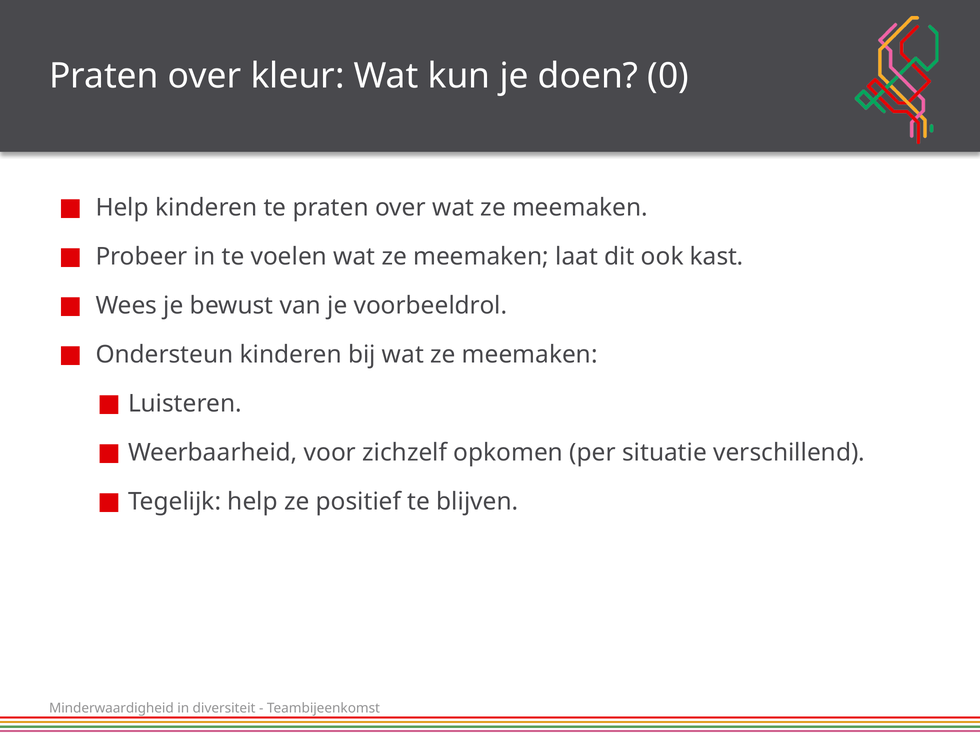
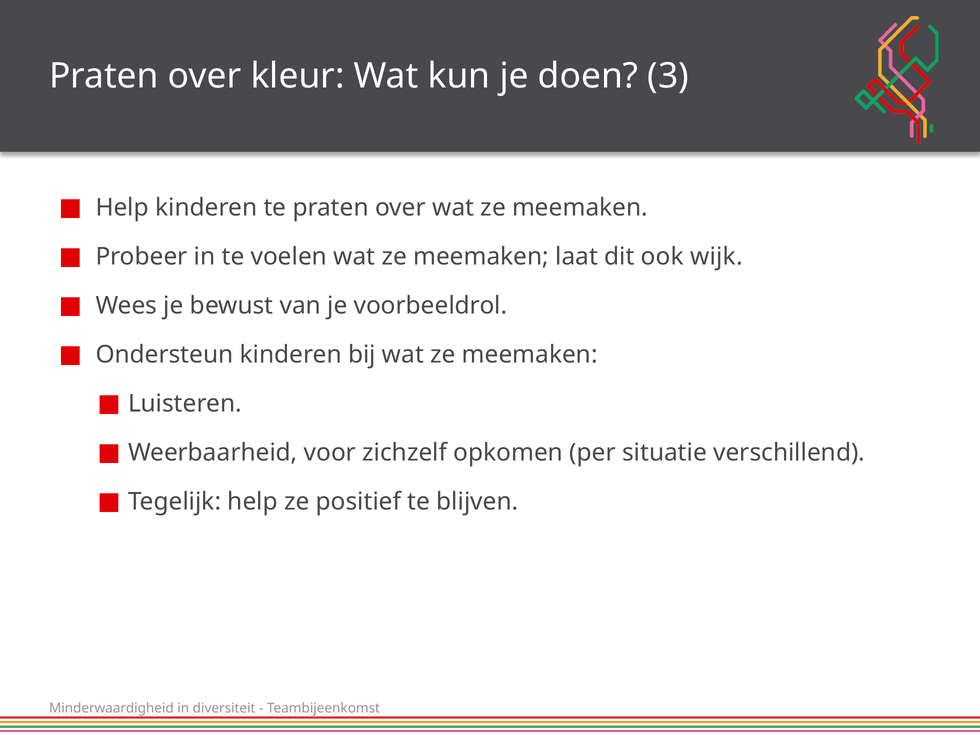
0: 0 -> 3 (668, 76)
kast: kast -> wijk (716, 257)
